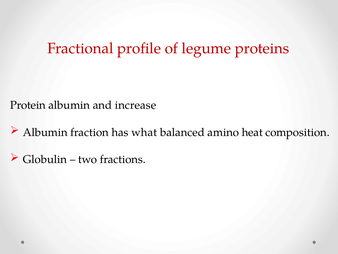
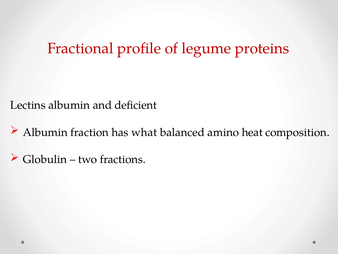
Protein: Protein -> Lectins (28, 105)
increase: increase -> deficient (136, 105)
